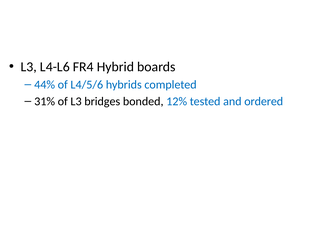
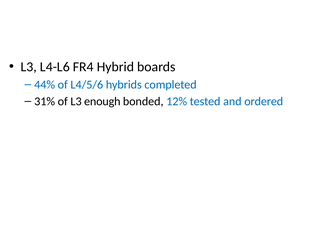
bridges: bridges -> enough (102, 102)
